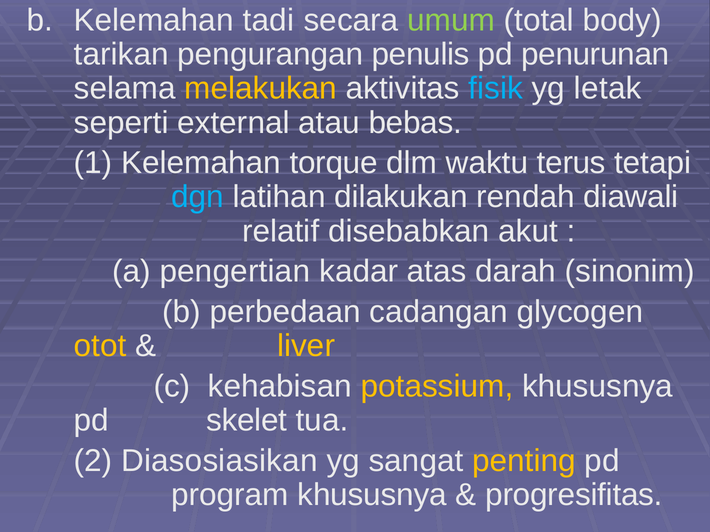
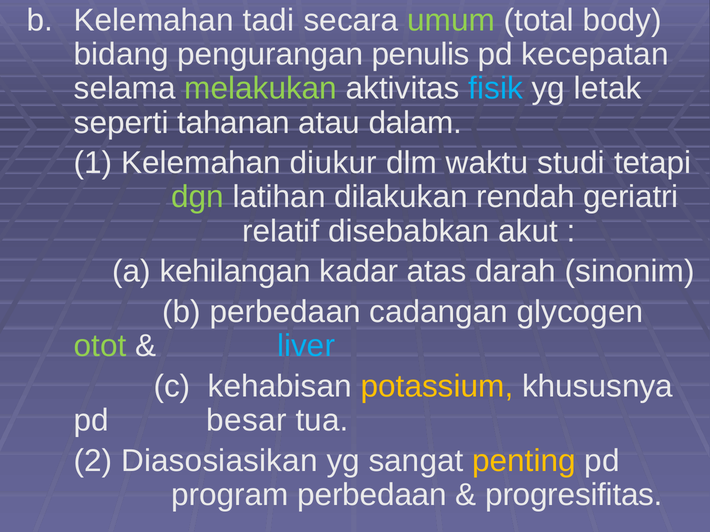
tarikan: tarikan -> bidang (121, 55)
penurunan: penurunan -> kecepatan (595, 55)
melakukan colour: yellow -> light green (261, 89)
external: external -> tahanan (234, 123)
bebas: bebas -> dalam (415, 123)
torque: torque -> diukur (333, 163)
terus: terus -> studi (571, 163)
dgn colour: light blue -> light green (197, 197)
diawali: diawali -> geriatri (631, 197)
pengertian: pengertian -> kehilangan (235, 272)
otot colour: yellow -> light green (100, 346)
liver colour: yellow -> light blue (306, 346)
skelet: skelet -> besar (246, 421)
program khususnya: khususnya -> perbedaan (372, 495)
